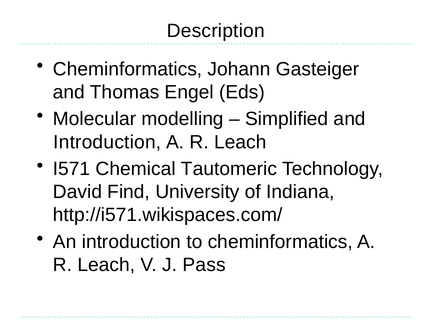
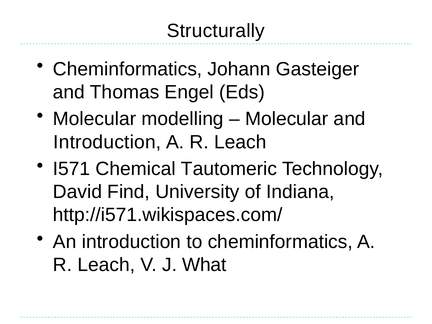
Description: Description -> Structurally (216, 31)
Simplified: Simplified -> Molecular (287, 119)
Pass: Pass -> What (204, 265)
